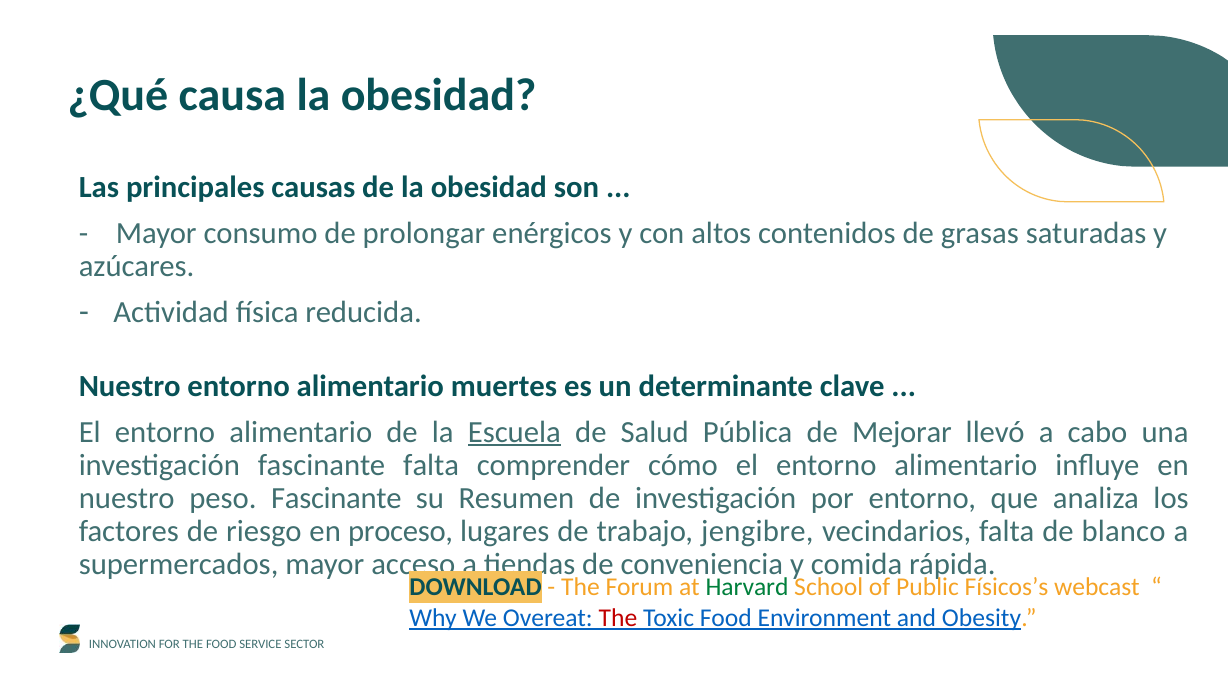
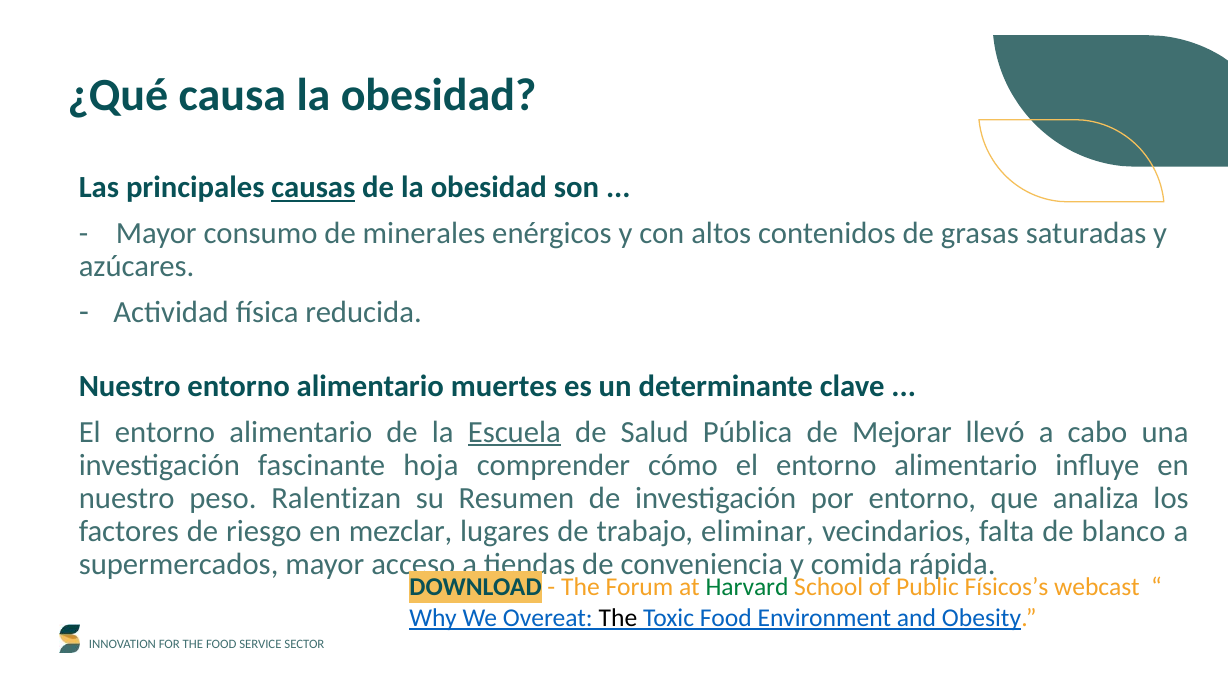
causas underline: none -> present (313, 187)
prolongar: prolongar -> minerales (424, 233)
fascinante falta: falta -> hoja (431, 465)
peso Fascinante: Fascinante -> Ralentizan (336, 498)
proceso: proceso -> mezclar (401, 531)
jengibre: jengibre -> eliminar (757, 531)
The colour: red -> black (618, 618)
